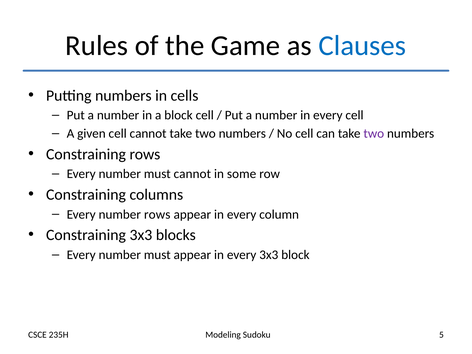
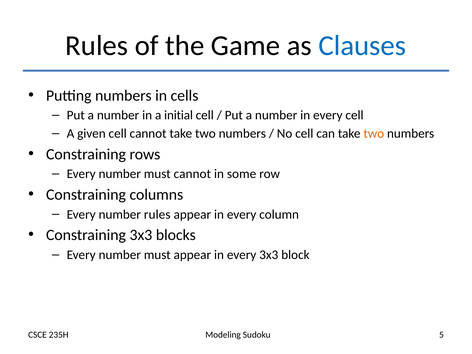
a block: block -> initial (179, 115)
two colour: purple -> orange (374, 134)
number rows: rows -> rules (157, 214)
